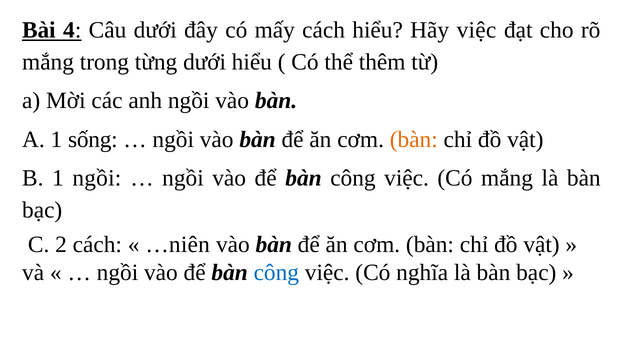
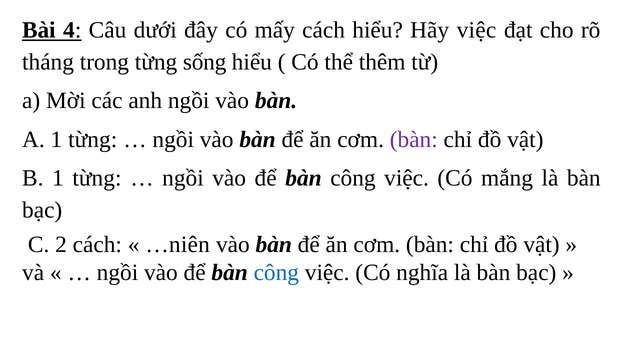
mắng: mắng -> tháng (48, 62)
từng dưới: dưới -> sống (205, 62)
A 1 sống: sống -> từng (93, 140)
bàn colour: orange -> purple (414, 140)
B 1 ngồi: ngồi -> từng (97, 178)
